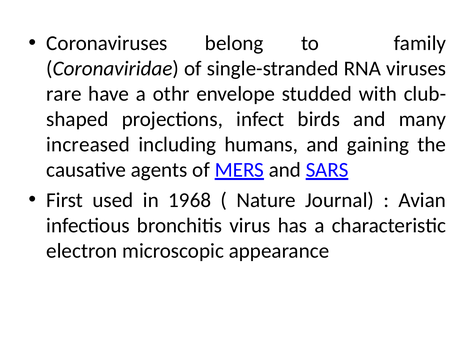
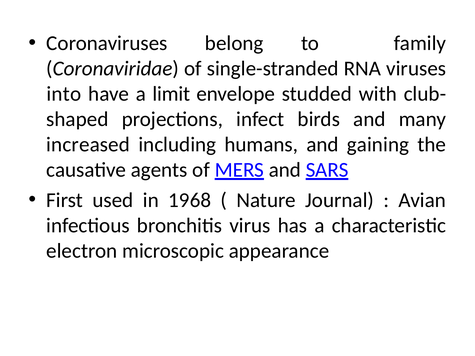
rare: rare -> into (64, 94)
othr: othr -> limit (171, 94)
